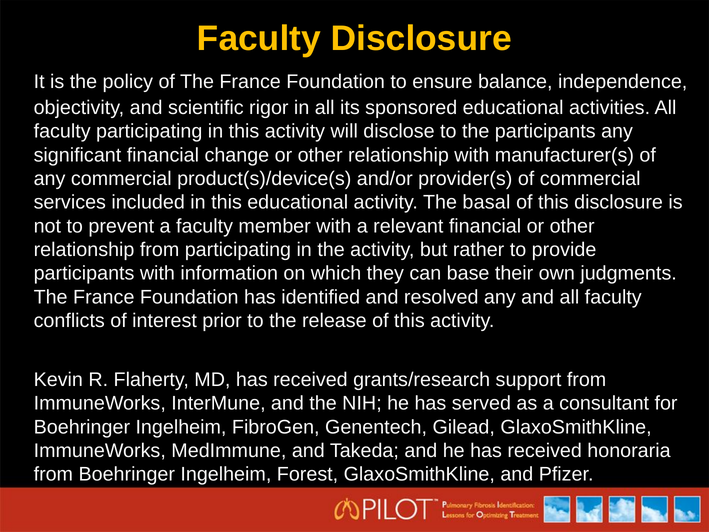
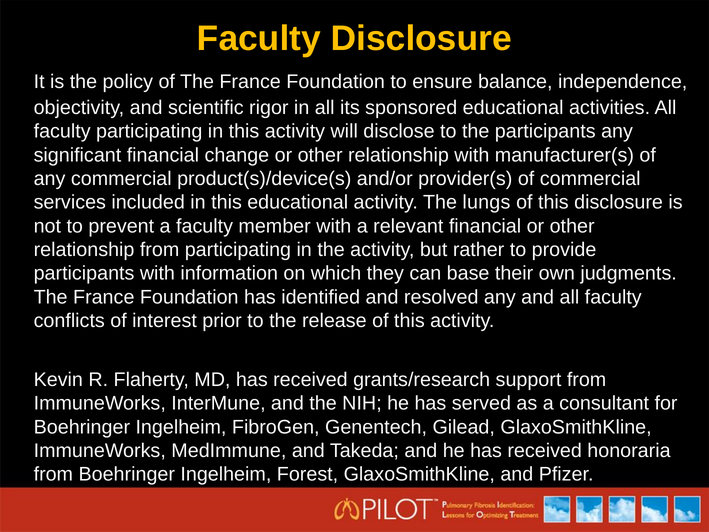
basal: basal -> lungs (486, 202)
